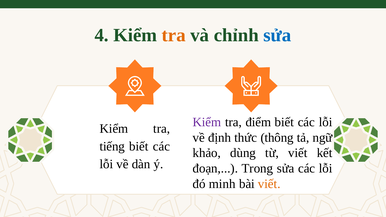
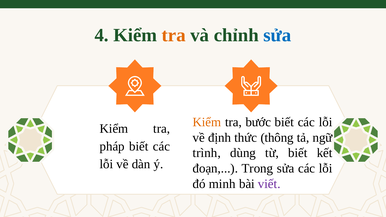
Kiểm colour: purple -> orange (207, 122)
điểm: điểm -> bước (258, 122)
tiếng: tiếng -> pháp (112, 147)
khảo: khảo -> trình (207, 153)
từ viết: viết -> biết (298, 153)
viết colour: orange -> purple (269, 184)
